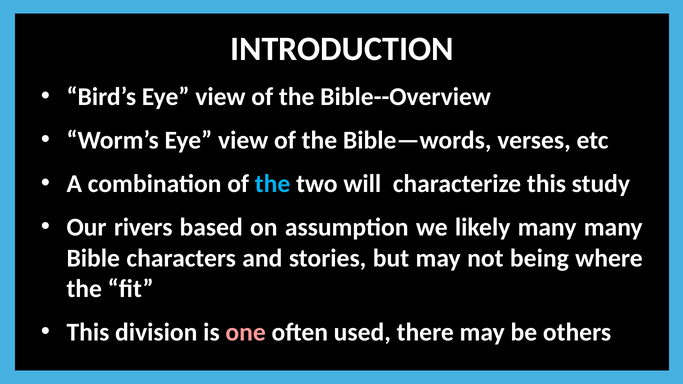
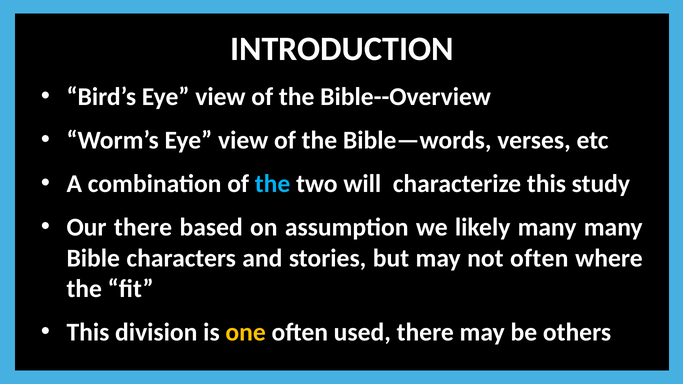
Our rivers: rivers -> there (143, 228)
not being: being -> often (539, 258)
one colour: pink -> yellow (246, 333)
